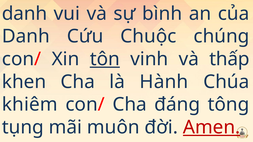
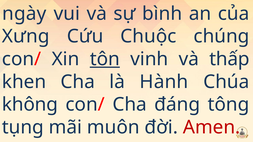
danh: danh -> ngày (24, 14)
Danh: Danh -> Xưng (26, 36)
khiêm: khiêm -> không (30, 105)
Amen underline: present -> none (212, 127)
